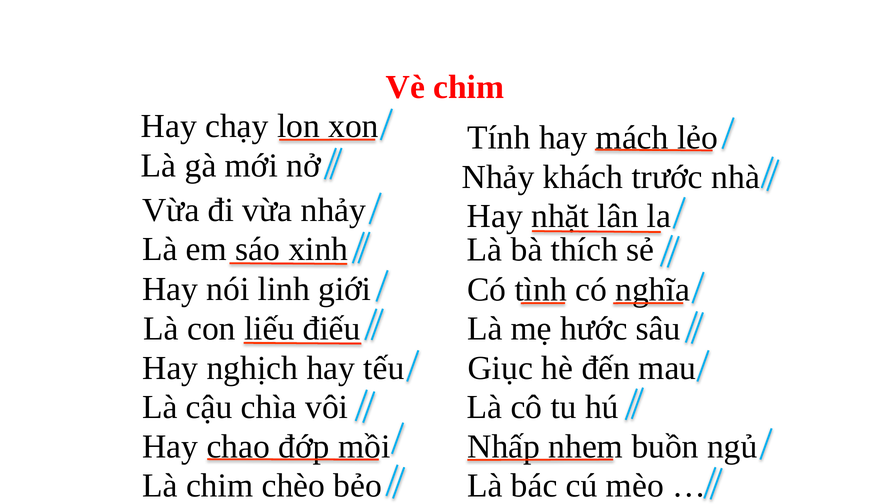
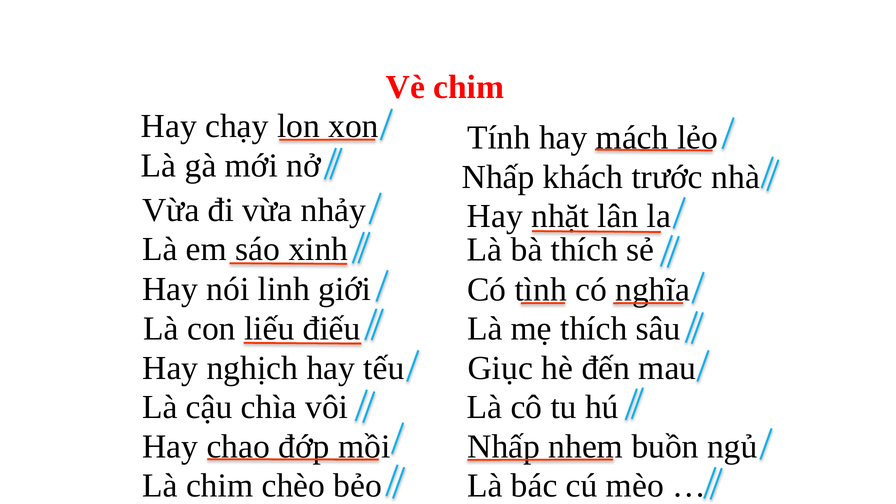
Nhảy: Nhảy -> Nhấp (498, 177)
mẹ hước: hước -> thích (594, 329)
